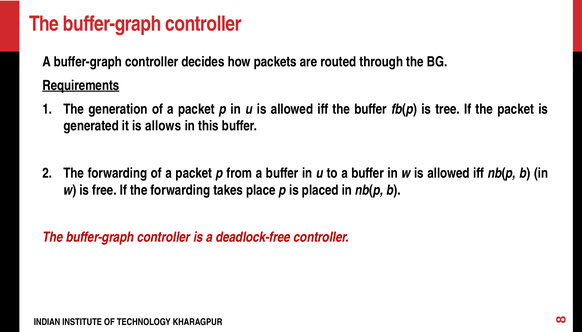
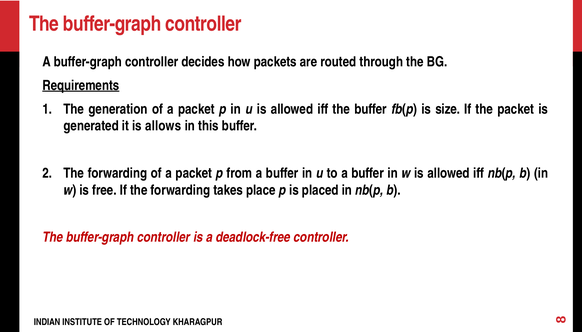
tree: tree -> size (448, 109)
